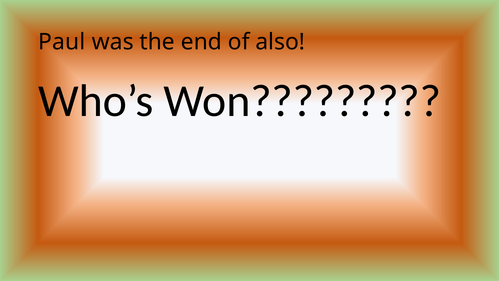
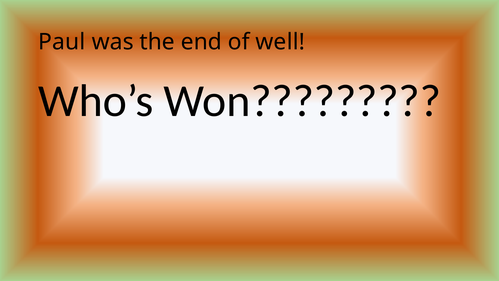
also: also -> well (280, 42)
